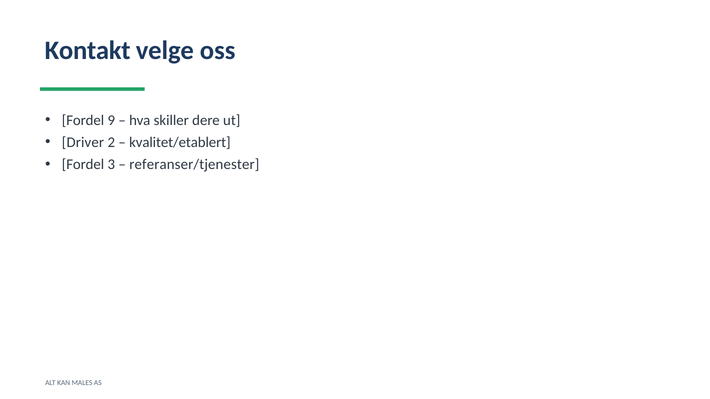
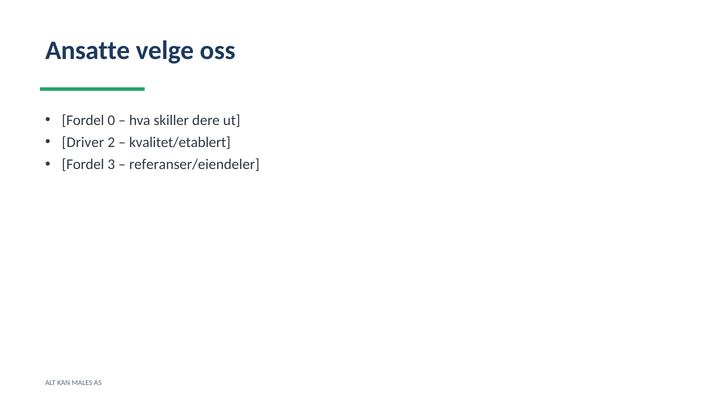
Kontakt: Kontakt -> Ansatte (88, 51)
9: 9 -> 0 (111, 120)
referanser/tjenester: referanser/tjenester -> referanser/eiendeler (194, 165)
